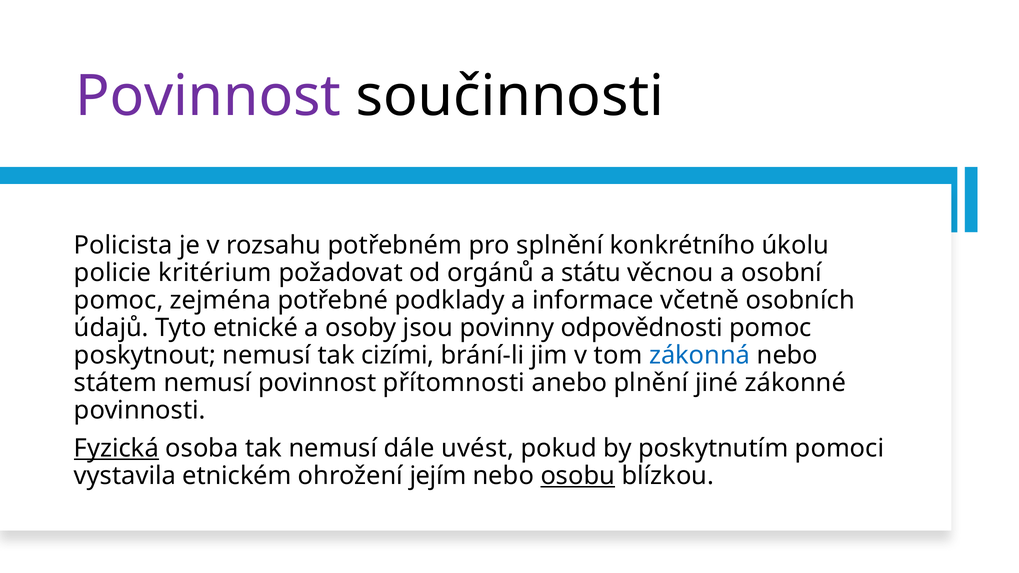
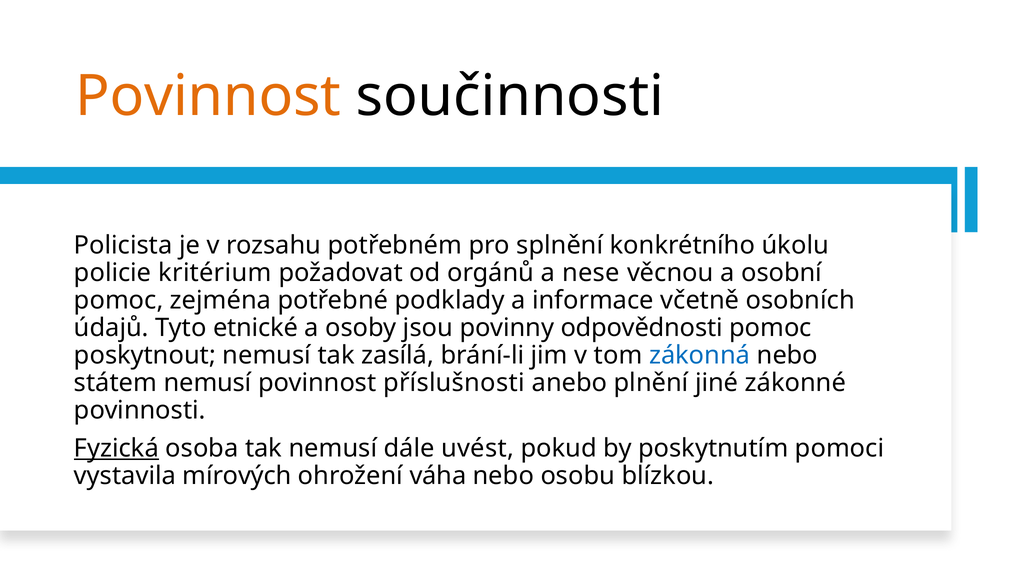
Povinnost colour: purple -> orange (208, 97)
státu: státu -> nese (591, 273)
cizími: cizími -> zasílá (398, 355)
přítomnosti: přítomnosti -> příslušnosti (454, 383)
etnickém: etnickém -> mírových (237, 476)
jejím: jejím -> váha (438, 476)
osobu underline: present -> none (578, 476)
